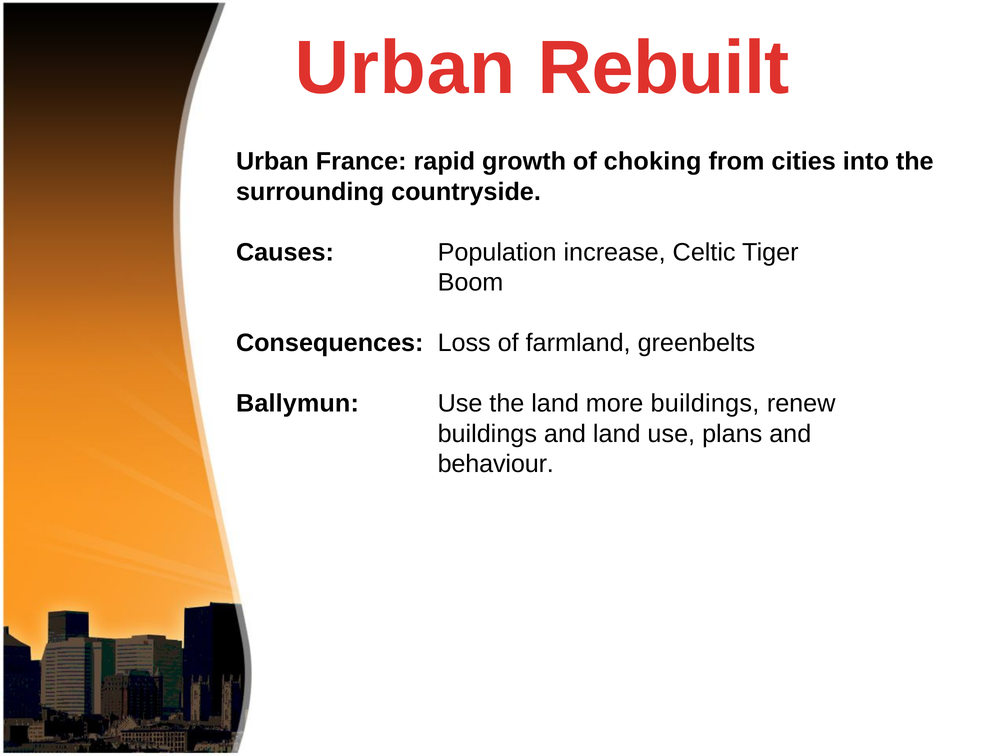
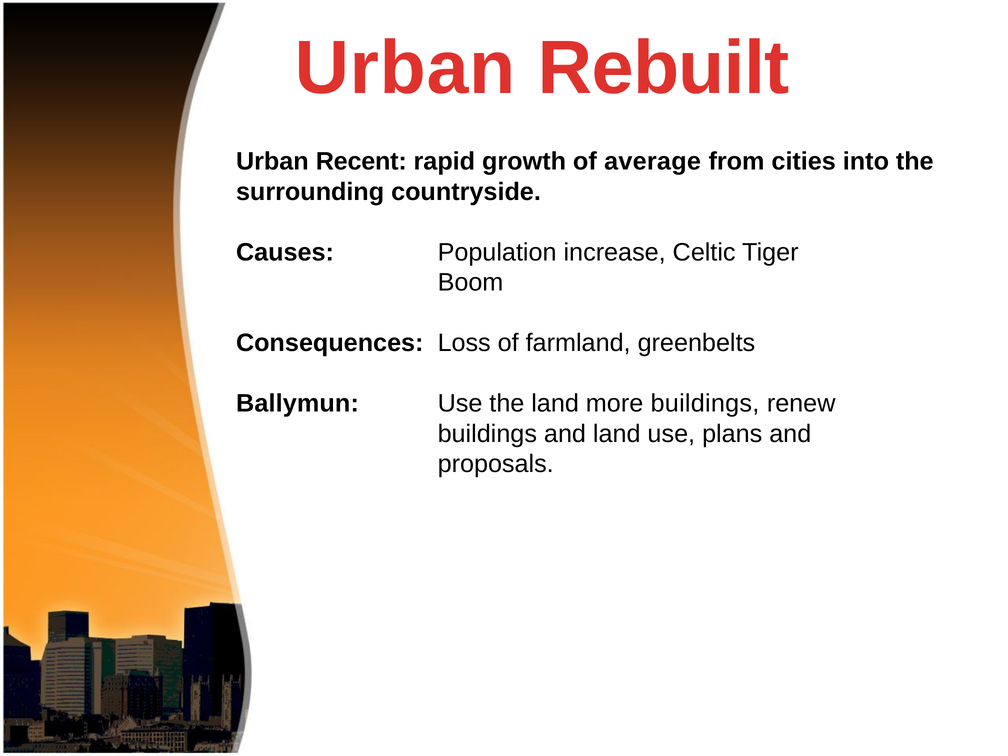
France: France -> Recent (361, 162)
choking: choking -> average (653, 162)
behaviour: behaviour -> proposals (496, 464)
